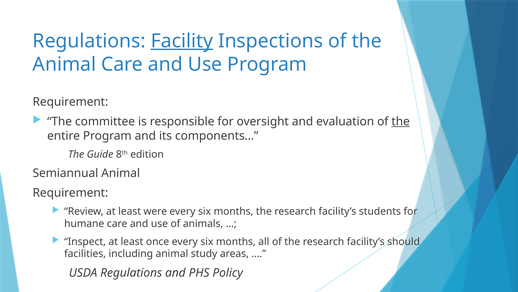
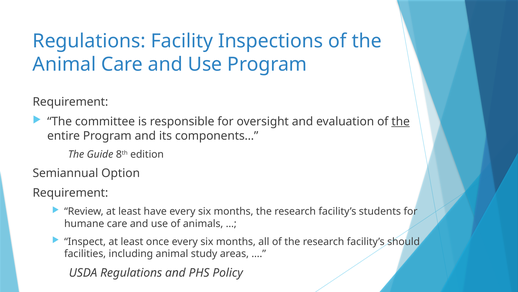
Facility underline: present -> none (182, 41)
Semiannual Animal: Animal -> Option (121, 173)
were: were -> have (155, 211)
